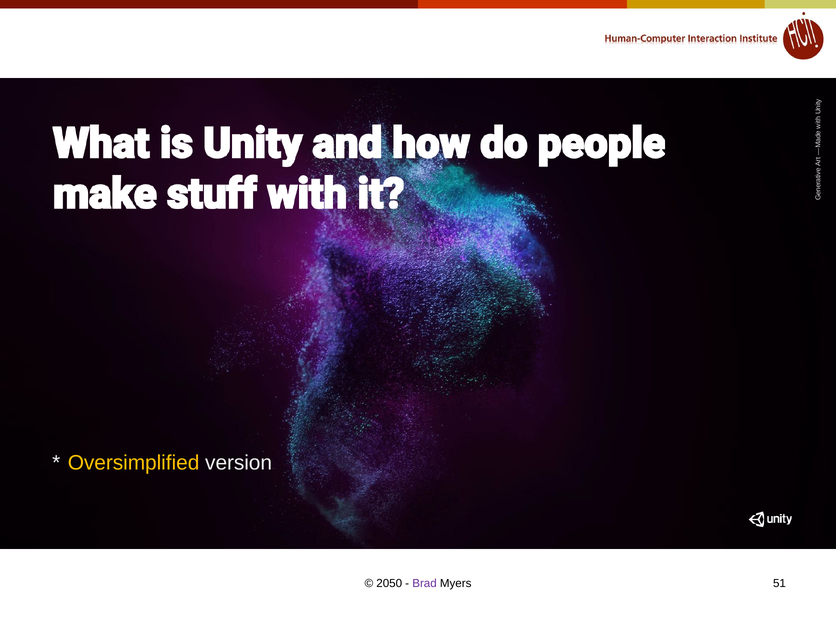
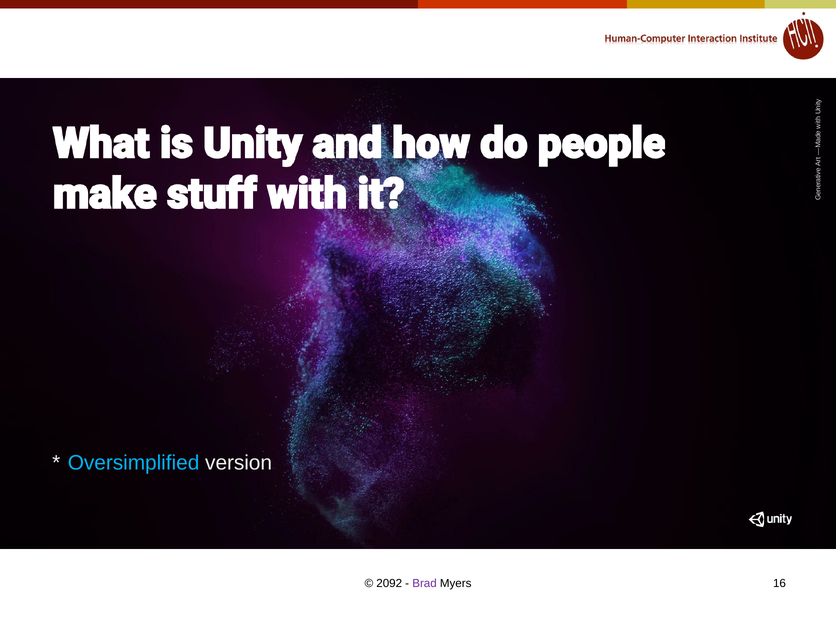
Oversimpliﬁed colour: yellow -> light blue (134, 463)
2050: 2050 -> 2092 (389, 583)
51: 51 -> 16 (779, 583)
